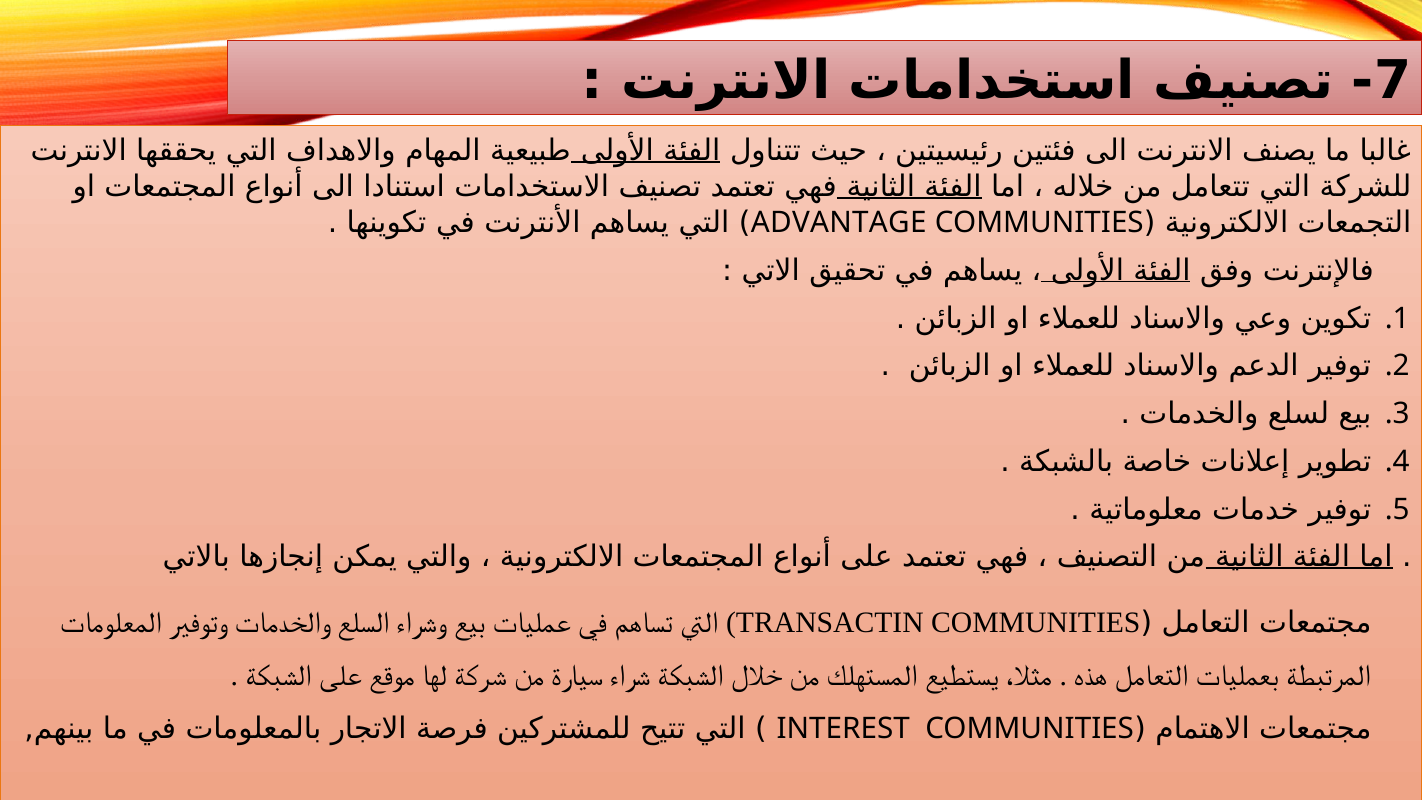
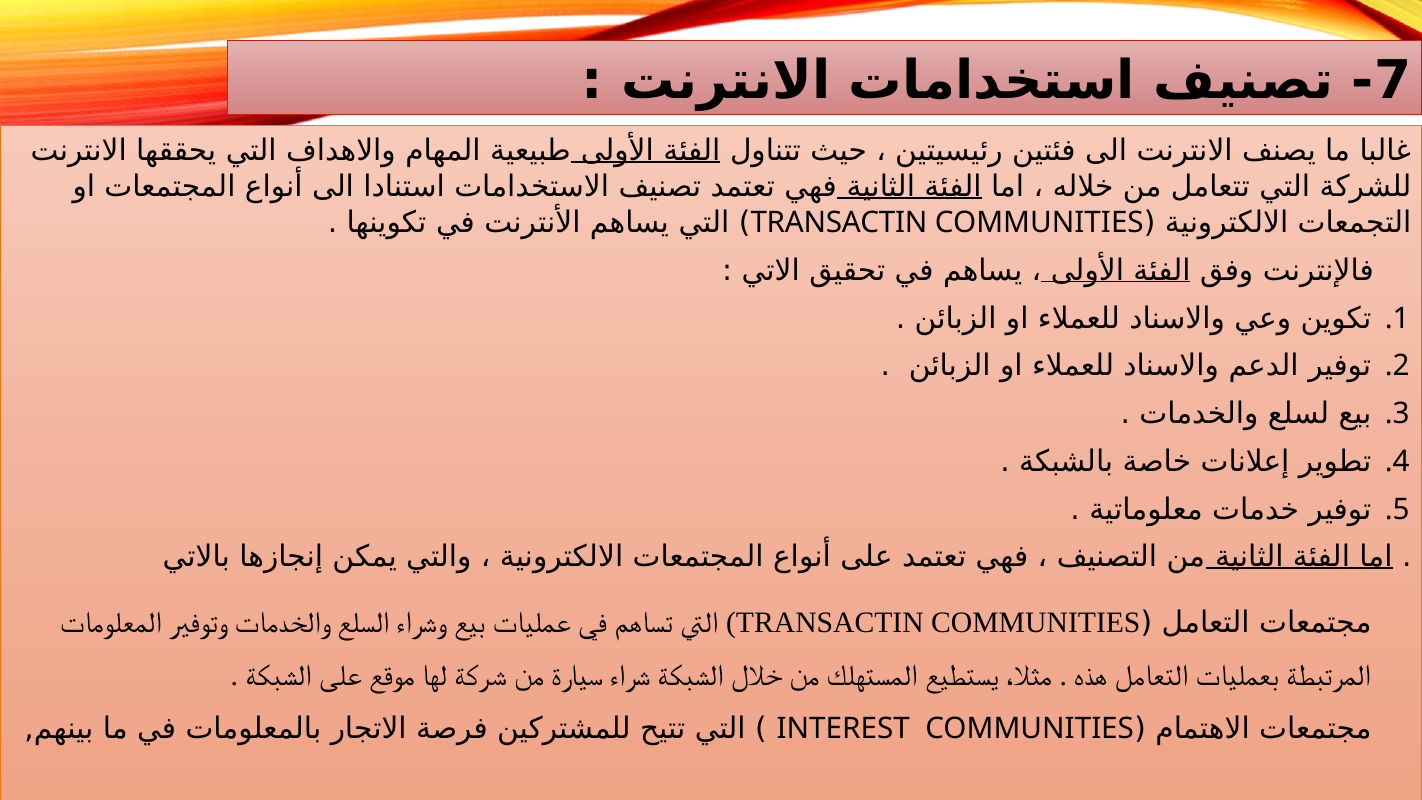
ADVANTAGE: ADVANTAGE -> TRANSACTIN (839, 223)
